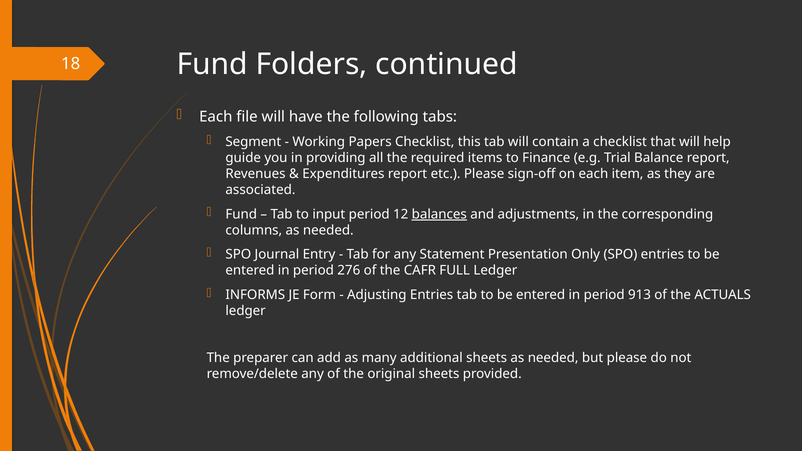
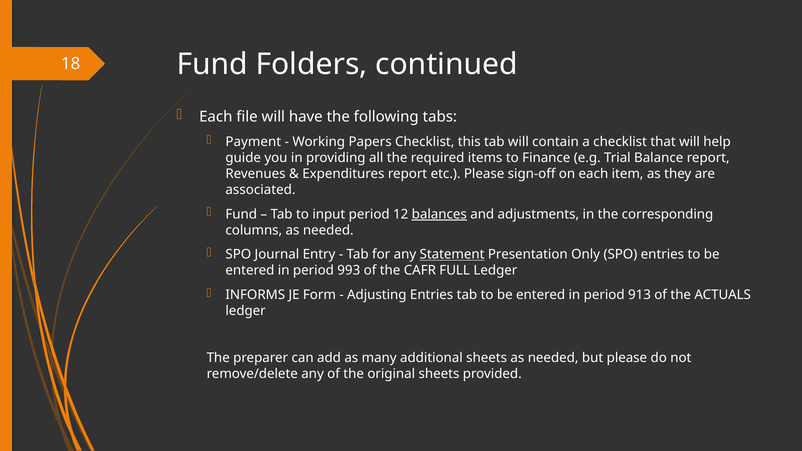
Segment: Segment -> Payment (253, 142)
Statement underline: none -> present (452, 255)
276: 276 -> 993 (349, 271)
